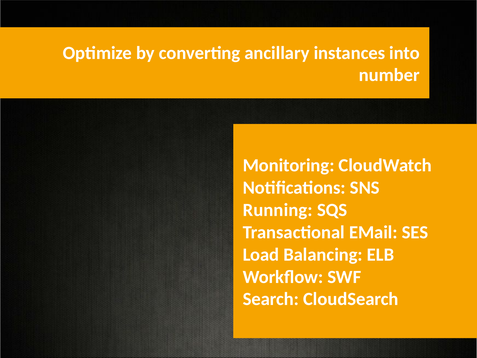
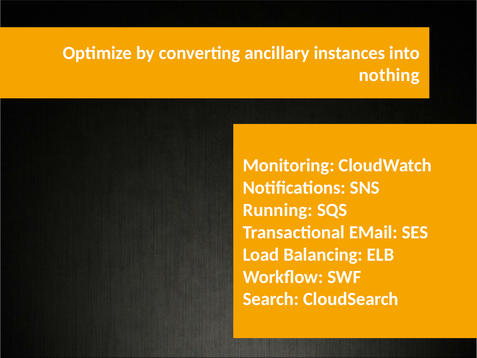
number: number -> nothing (389, 75)
